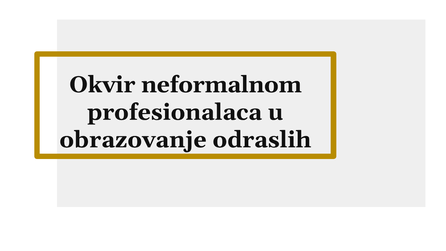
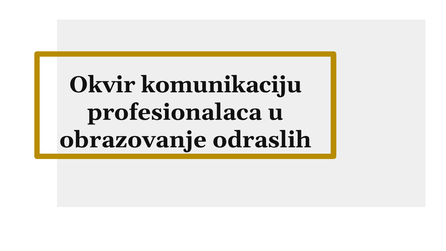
neformalnom: neformalnom -> komunikaciju (221, 85)
